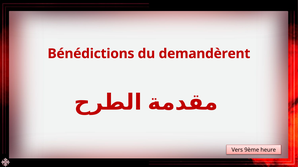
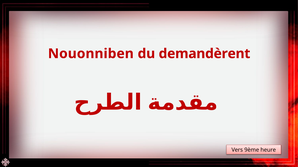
Bénédictions: Bénédictions -> Nouonniben (91, 54)
